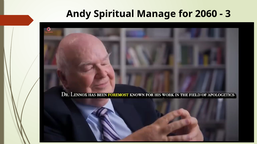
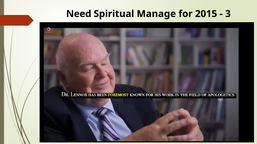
Andy: Andy -> Need (79, 14)
2060: 2060 -> 2015 (206, 14)
